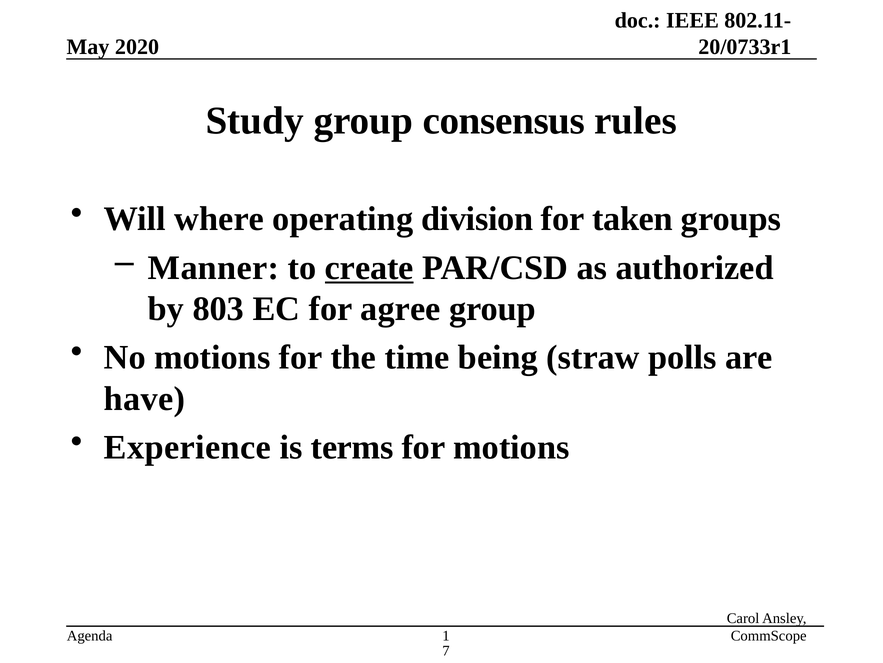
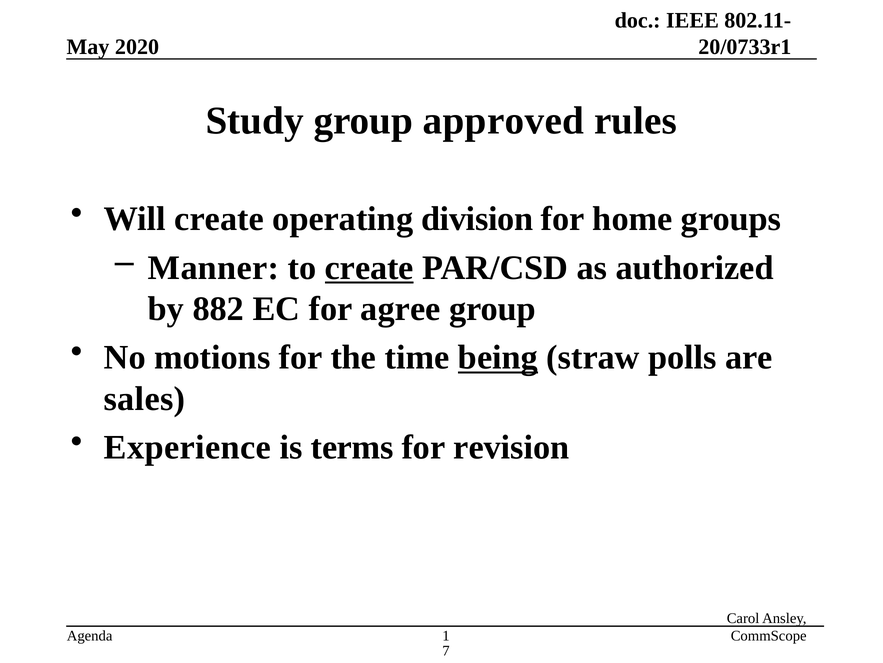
consensus: consensus -> approved (504, 120)
Will where: where -> create (219, 219)
taken: taken -> home (632, 219)
803: 803 -> 882 (218, 309)
being underline: none -> present (498, 357)
have: have -> sales (145, 398)
for motions: motions -> revision (511, 447)
